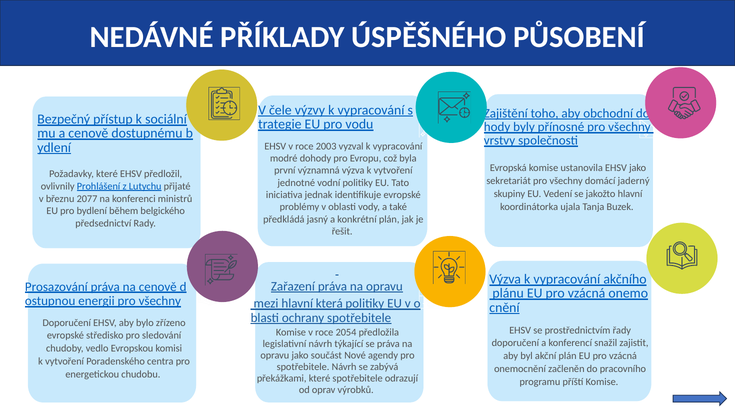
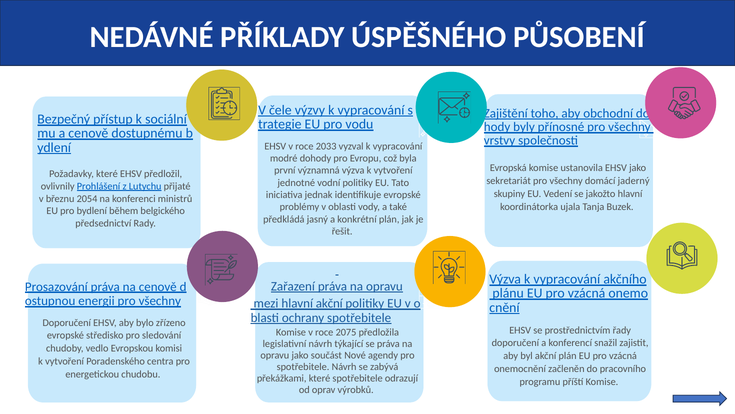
2003: 2003 -> 2033 (326, 146)
2077: 2077 -> 2054 (87, 199)
hlavní která: která -> akční (329, 303)
2054: 2054 -> 2075 (346, 332)
